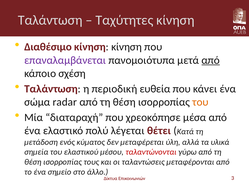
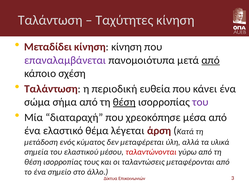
Διαθέσιμο: Διαθέσιμο -> Μεταδίδει (48, 47)
radar: radar -> σήμα (65, 102)
θέση underline: none -> present (124, 102)
του colour: orange -> purple (200, 102)
πολύ: πολύ -> θέμα (97, 131)
θέτει: θέτει -> άρση (159, 131)
